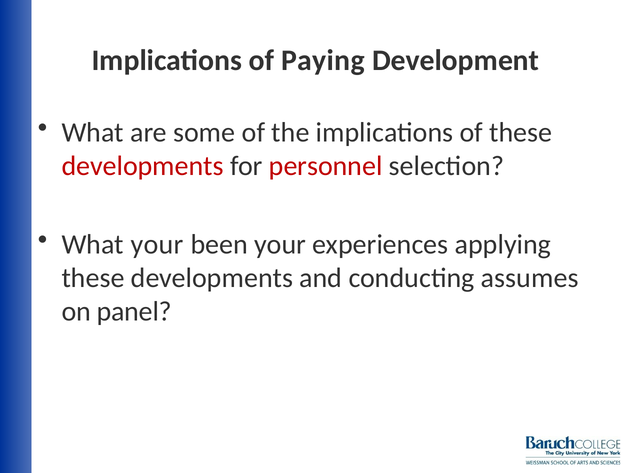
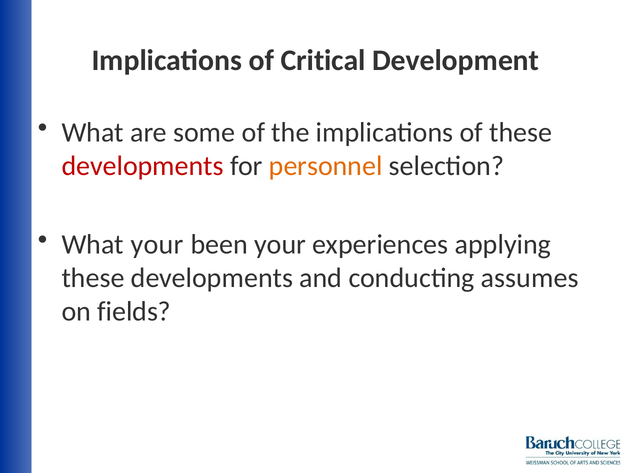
Paying: Paying -> Critical (323, 60)
personnel colour: red -> orange (326, 166)
panel: panel -> fields (134, 312)
